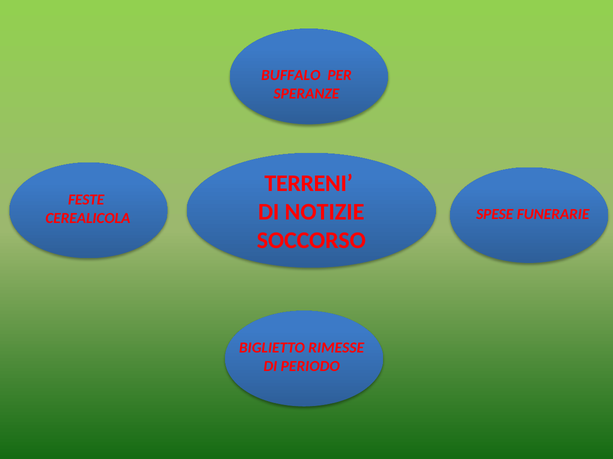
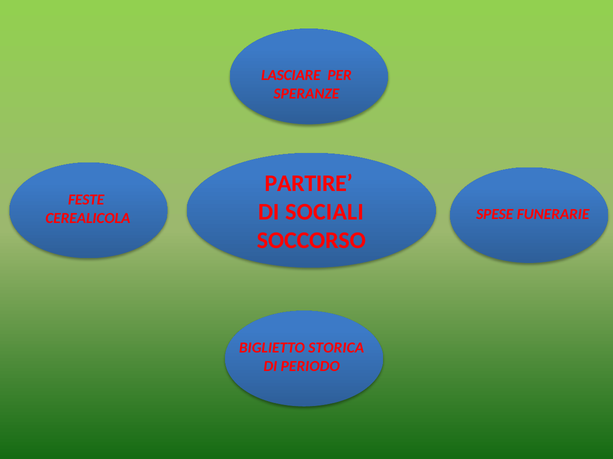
BUFFALO: BUFFALO -> LASCIARE (291, 76)
TERRENI: TERRENI -> PARTIRE (309, 184)
NOTIZIE: NOTIZIE -> SOCIALI (324, 212)
RIMESSE: RIMESSE -> STORICA (336, 349)
